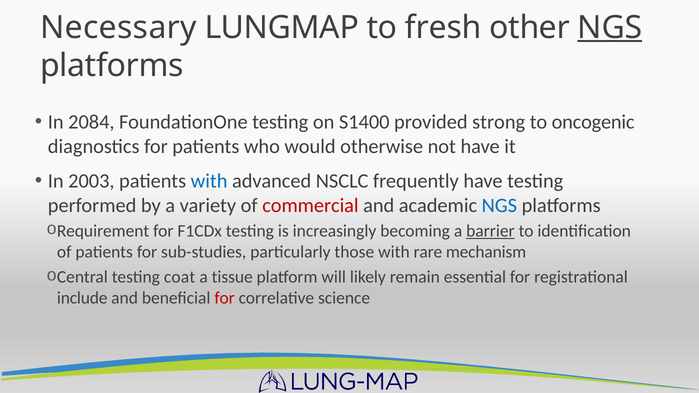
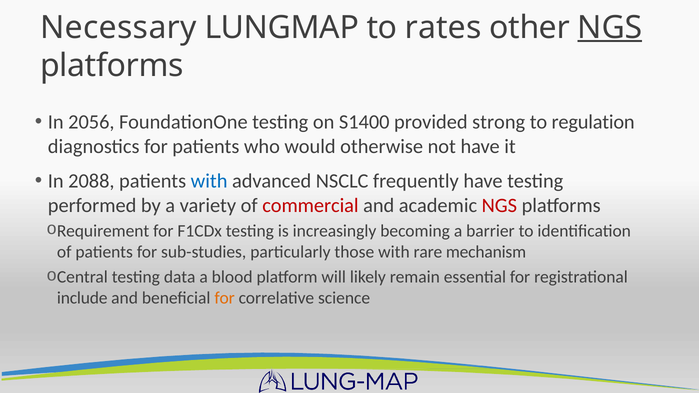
fresh: fresh -> rates (443, 27)
2084: 2084 -> 2056 (91, 122)
oncogenic: oncogenic -> regulation (593, 122)
2003: 2003 -> 2088 (91, 181)
NGS colour: blue -> red (499, 206)
barrier underline: present -> none (490, 231)
coat: coat -> data (180, 277)
tissue: tissue -> blood (232, 277)
for colour: red -> orange (225, 298)
